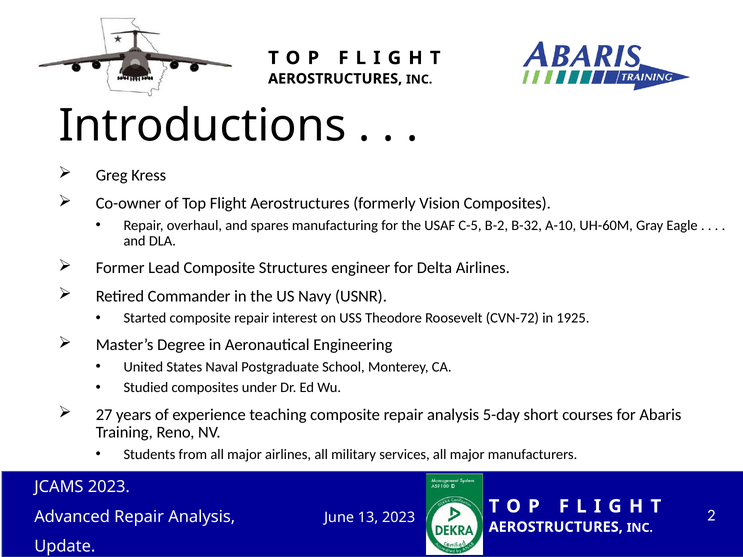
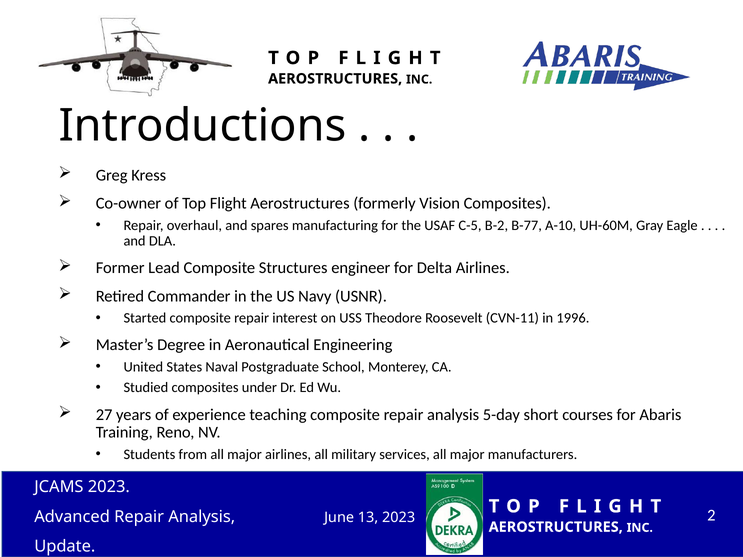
B-32: B-32 -> B-77 (527, 225)
CVN-72: CVN-72 -> CVN-11 (512, 318)
1925: 1925 -> 1996 (573, 318)
